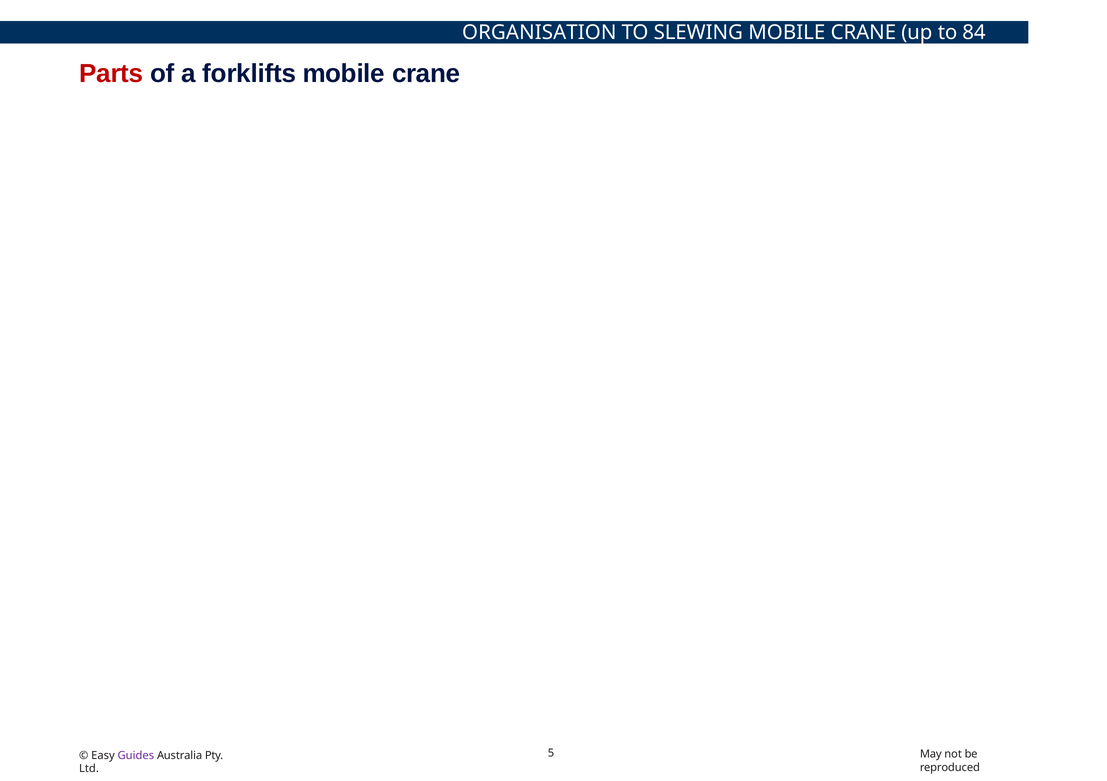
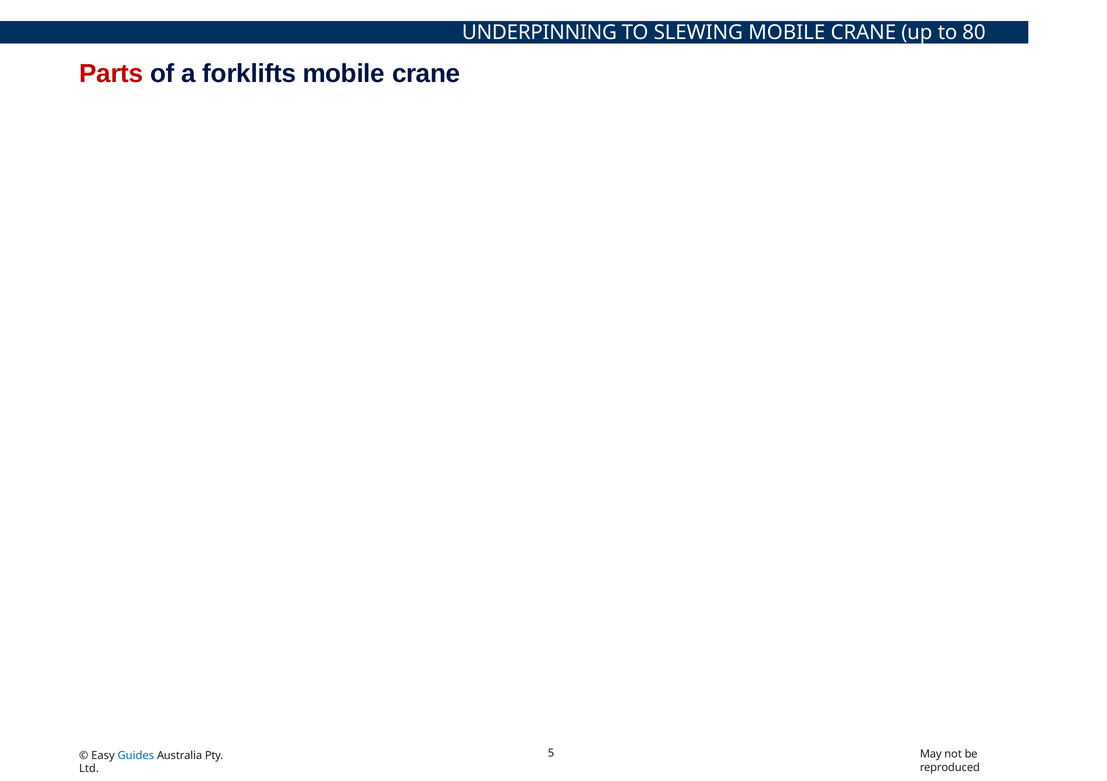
ORGANISATION: ORGANISATION -> UNDERPINNING (539, 33)
84: 84 -> 80 (974, 33)
Guides colour: purple -> blue (136, 756)
